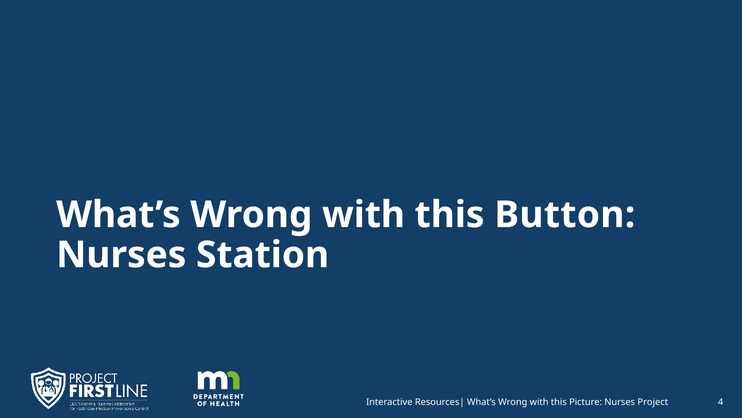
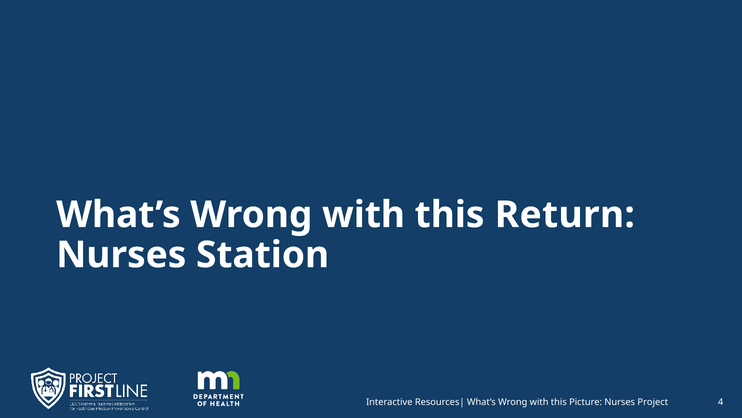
Button: Button -> Return (565, 215)
